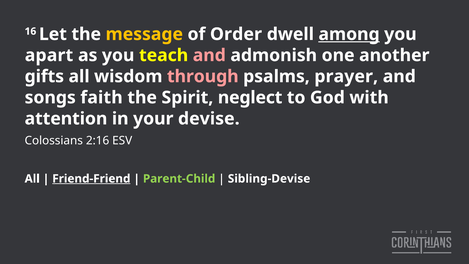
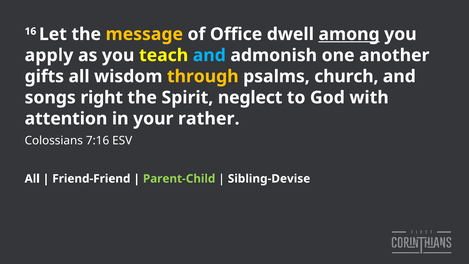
Order: Order -> Office (236, 34)
apart: apart -> apply (49, 55)
and colour: pink -> light blue (209, 55)
through colour: pink -> yellow (203, 76)
prayer: prayer -> church (346, 76)
faith: faith -> right (102, 97)
devise: devise -> rather (209, 119)
2:16: 2:16 -> 7:16 (98, 141)
Friend-Friend underline: present -> none (91, 179)
